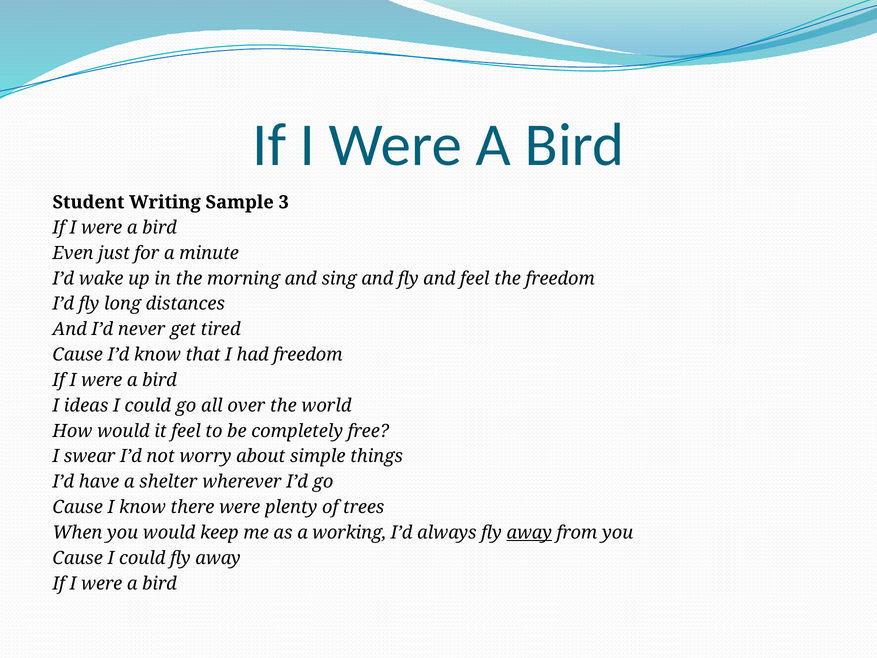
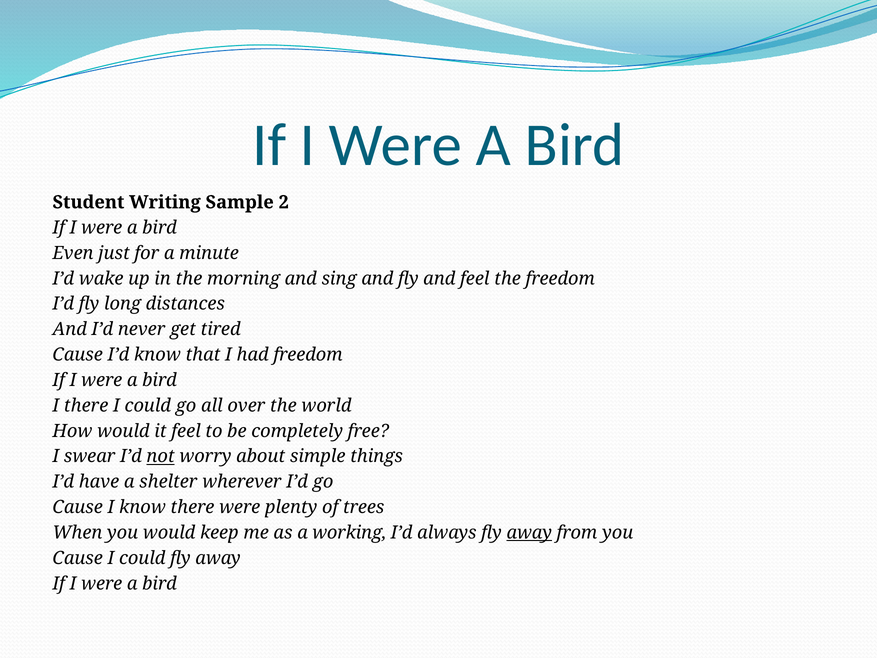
3: 3 -> 2 (284, 202)
I ideas: ideas -> there (86, 405)
not underline: none -> present (161, 456)
